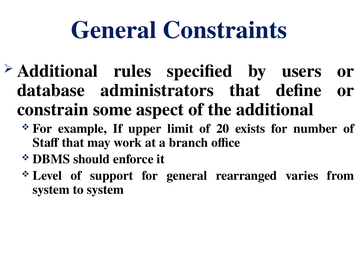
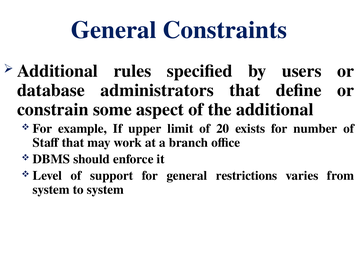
rearranged: rearranged -> restrictions (246, 176)
